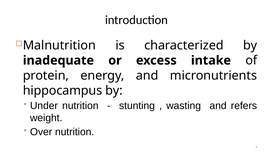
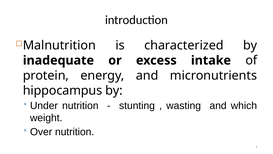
refers: refers -> which (244, 105)
